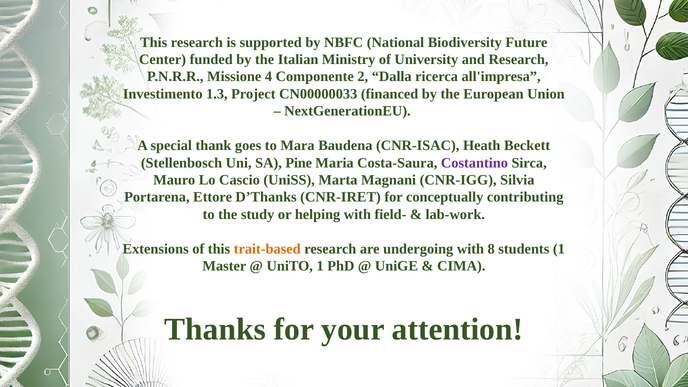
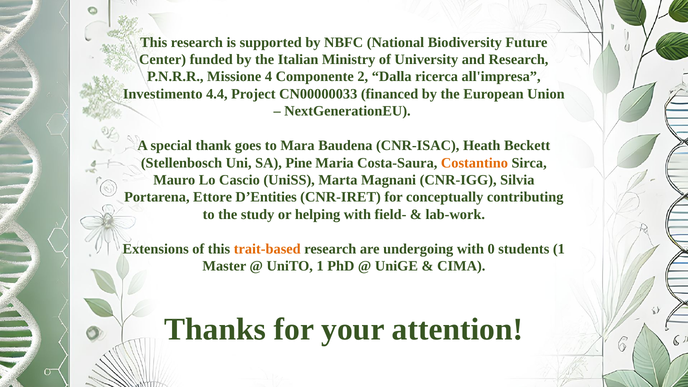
1.3: 1.3 -> 4.4 (217, 94)
Costantino colour: purple -> orange (474, 163)
D’Thanks: D’Thanks -> D’Entities (266, 197)
8: 8 -> 0 (491, 249)
